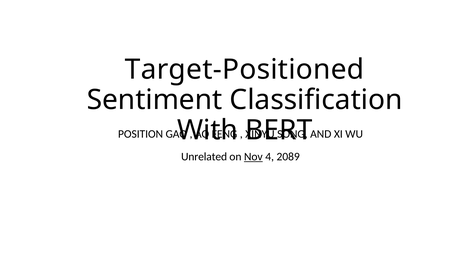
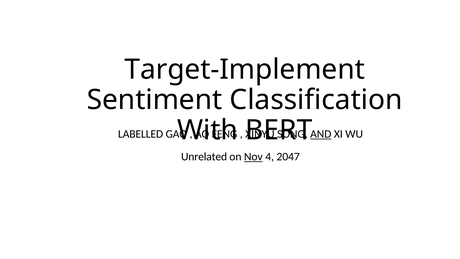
Target-Positioned: Target-Positioned -> Target-Implement (245, 70)
POSITION: POSITION -> LABELLED (141, 134)
AND underline: none -> present (321, 134)
2089: 2089 -> 2047 (288, 157)
